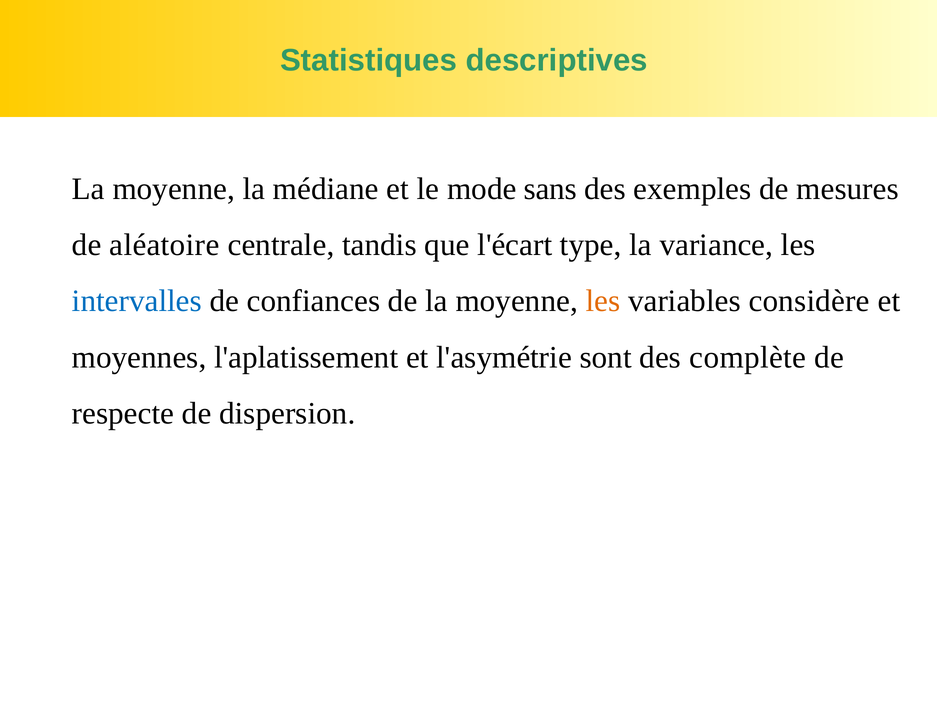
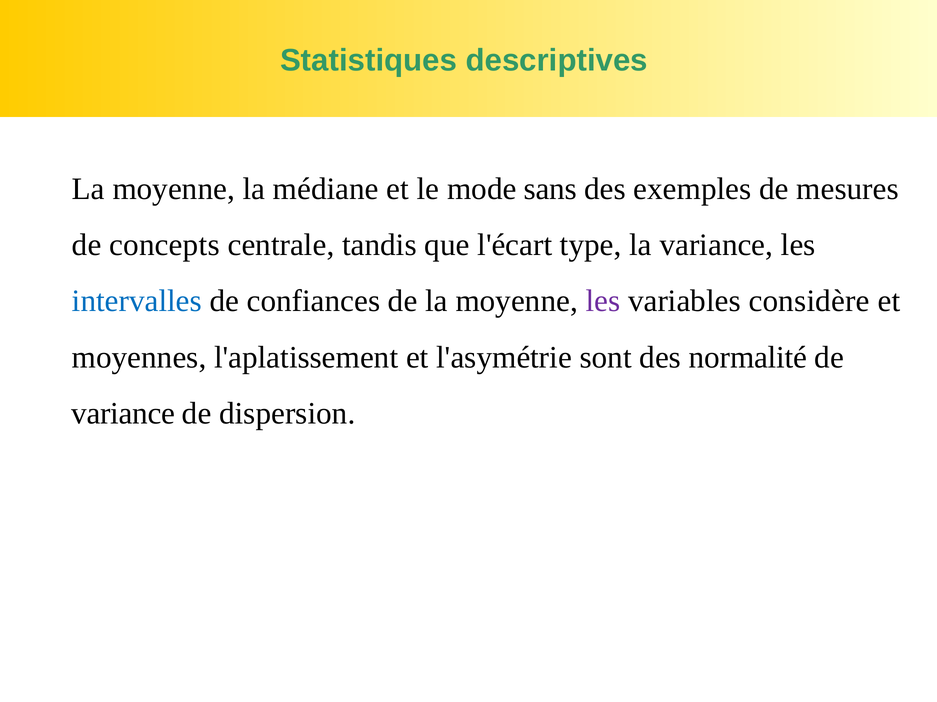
aléatoire: aléatoire -> concepts (164, 245)
les colour: orange -> purple (603, 301)
complète: complète -> normalité (748, 358)
respecte: respecte -> variance (123, 414)
